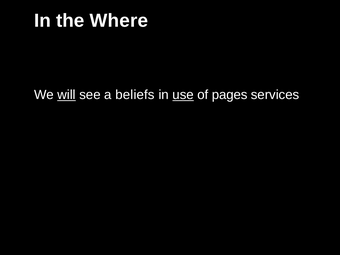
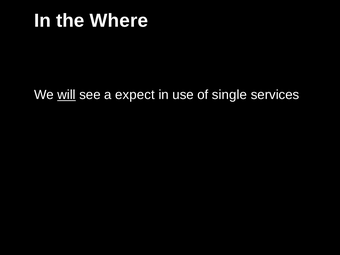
beliefs: beliefs -> expect (135, 95)
use underline: present -> none (183, 95)
pages: pages -> single (230, 95)
